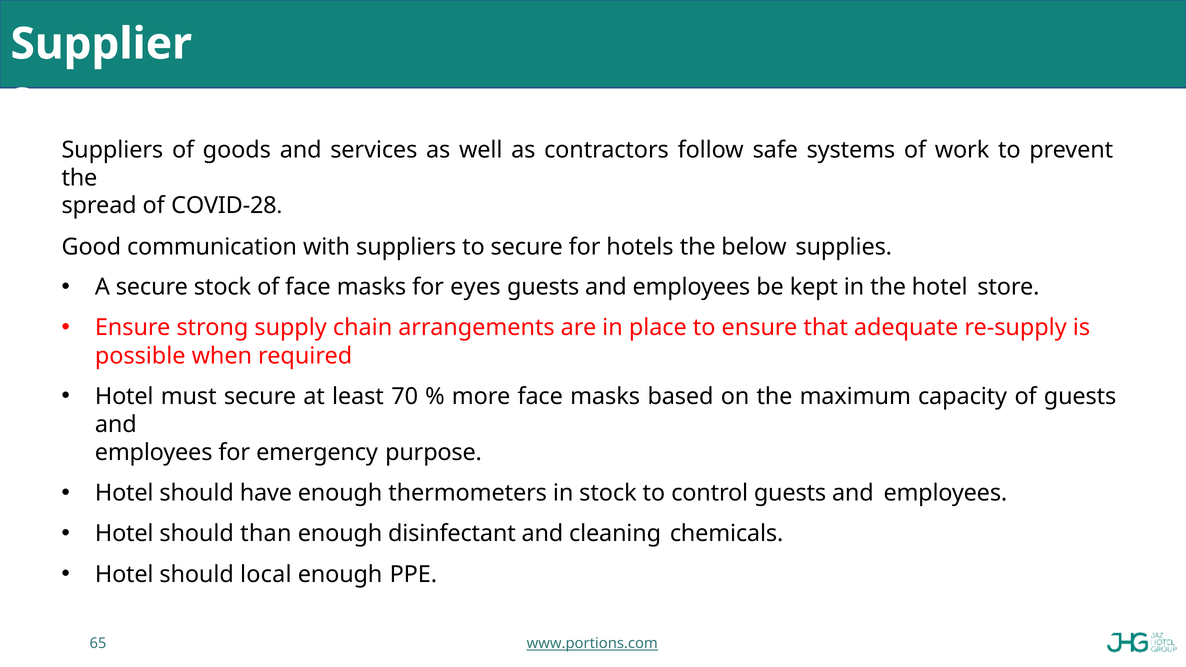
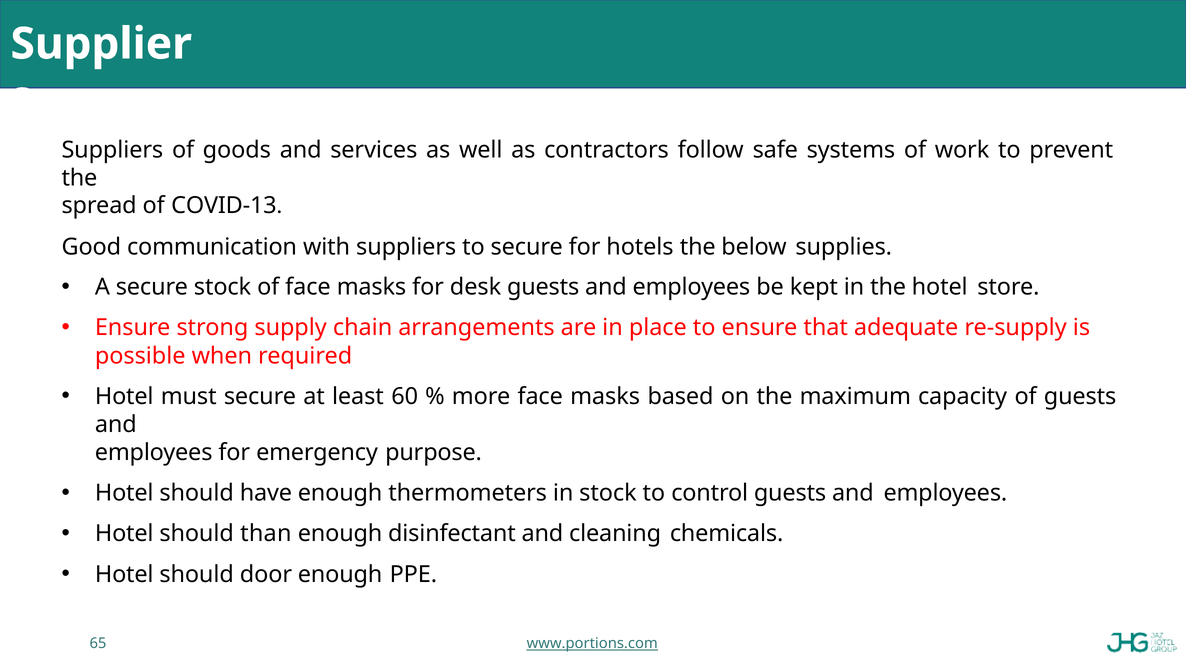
COVID-28: COVID-28 -> COVID-13 (224, 206)
eyes: eyes -> desk (476, 287)
70: 70 -> 60 (405, 396)
local: local -> door (266, 574)
